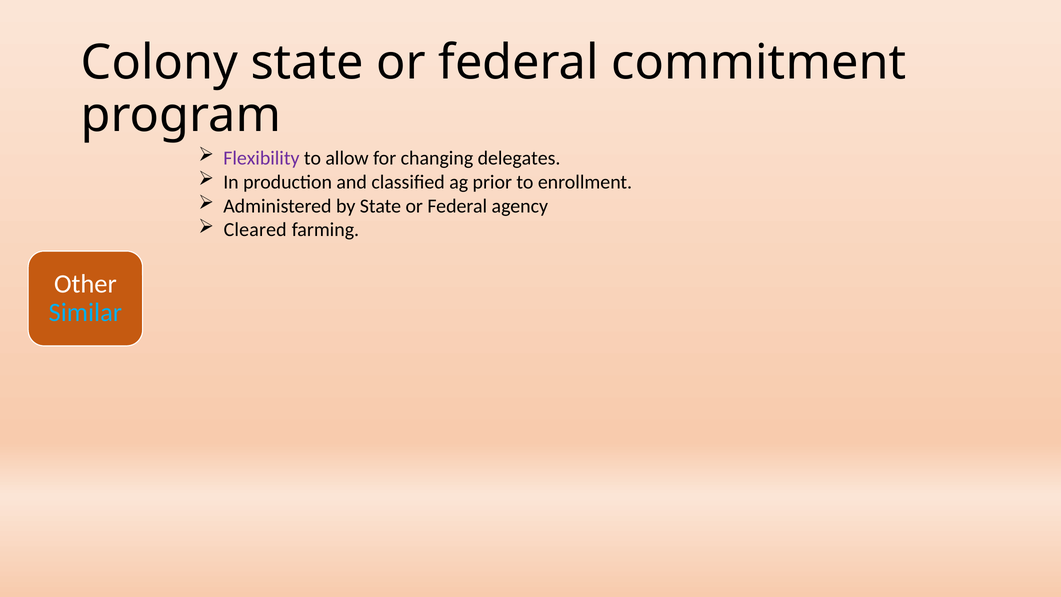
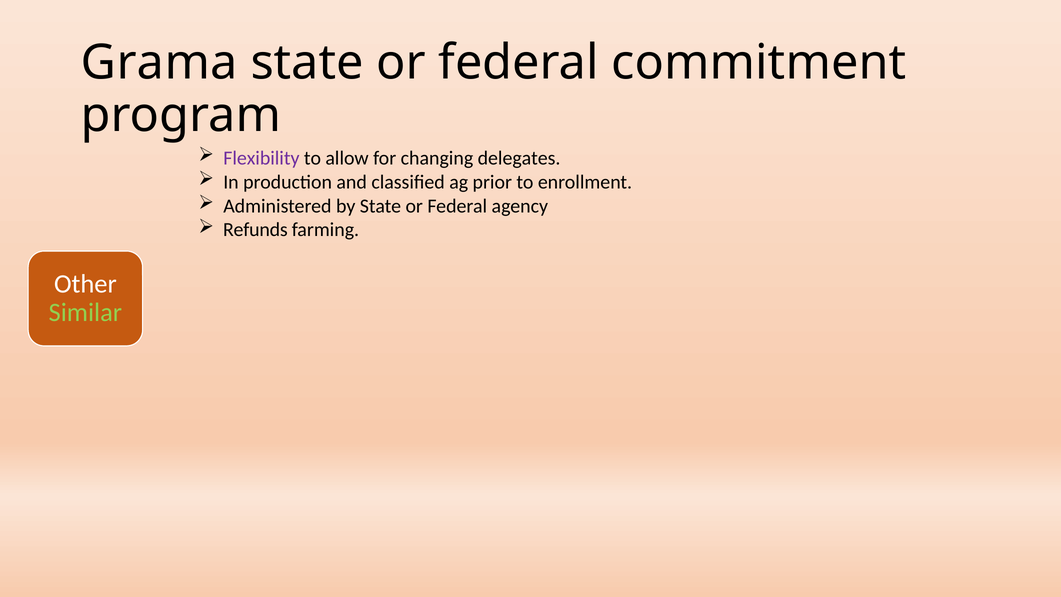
Colony: Colony -> Grama (159, 63)
Cleared: Cleared -> Refunds (255, 230)
Similar colour: light blue -> light green (85, 313)
